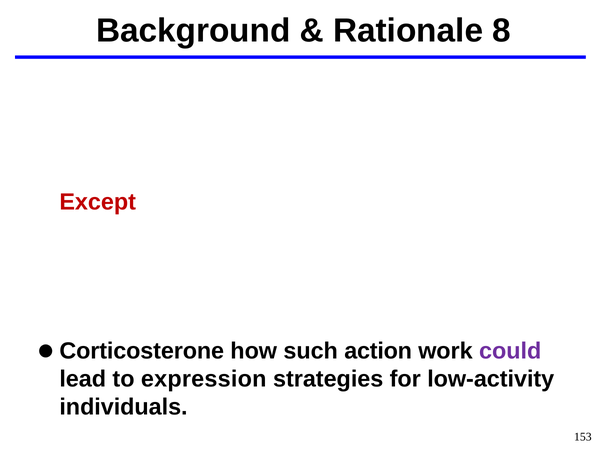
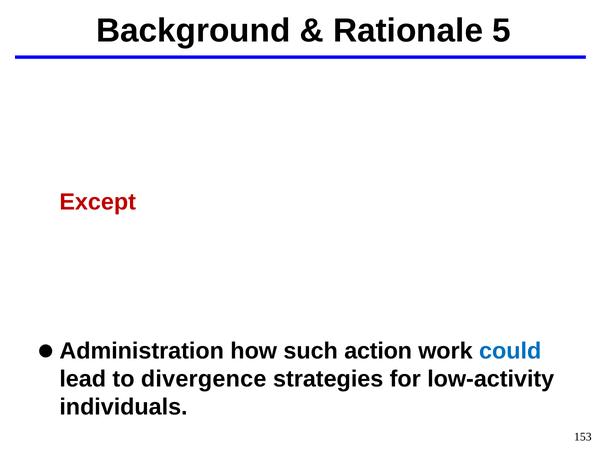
8: 8 -> 5 (502, 31)
Corticosterone: Corticosterone -> Administration (142, 351)
could colour: purple -> blue (510, 351)
expression: expression -> divergence (204, 379)
